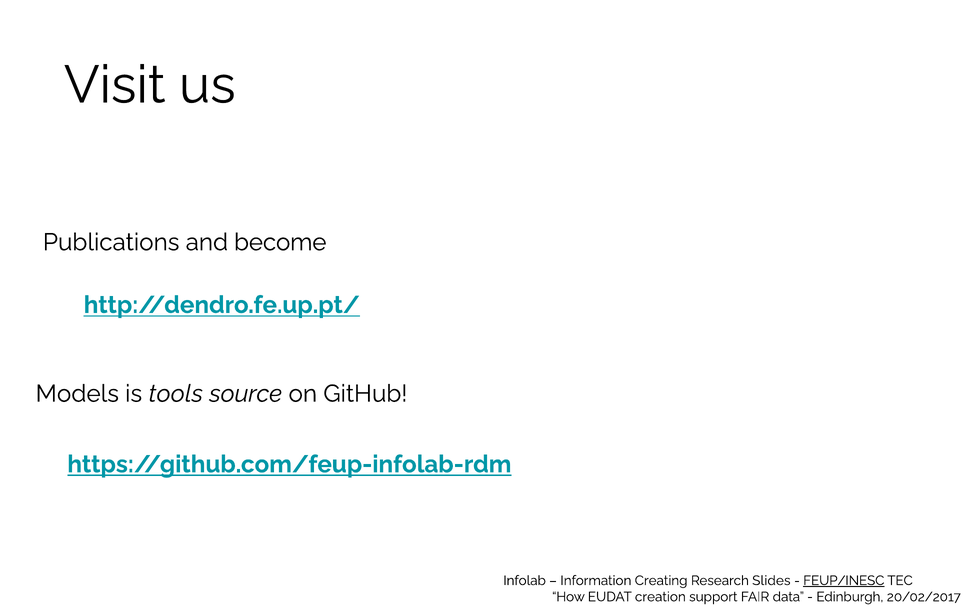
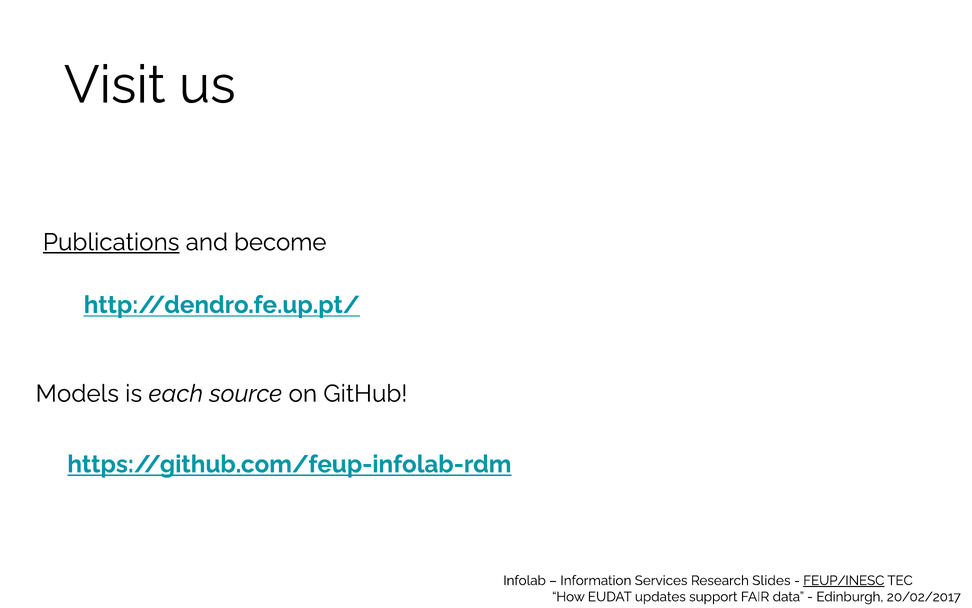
Publications underline: none -> present (111, 242)
tools: tools -> each (176, 393)
Creating: Creating -> Services (661, 580)
creation: creation -> updates (660, 596)
